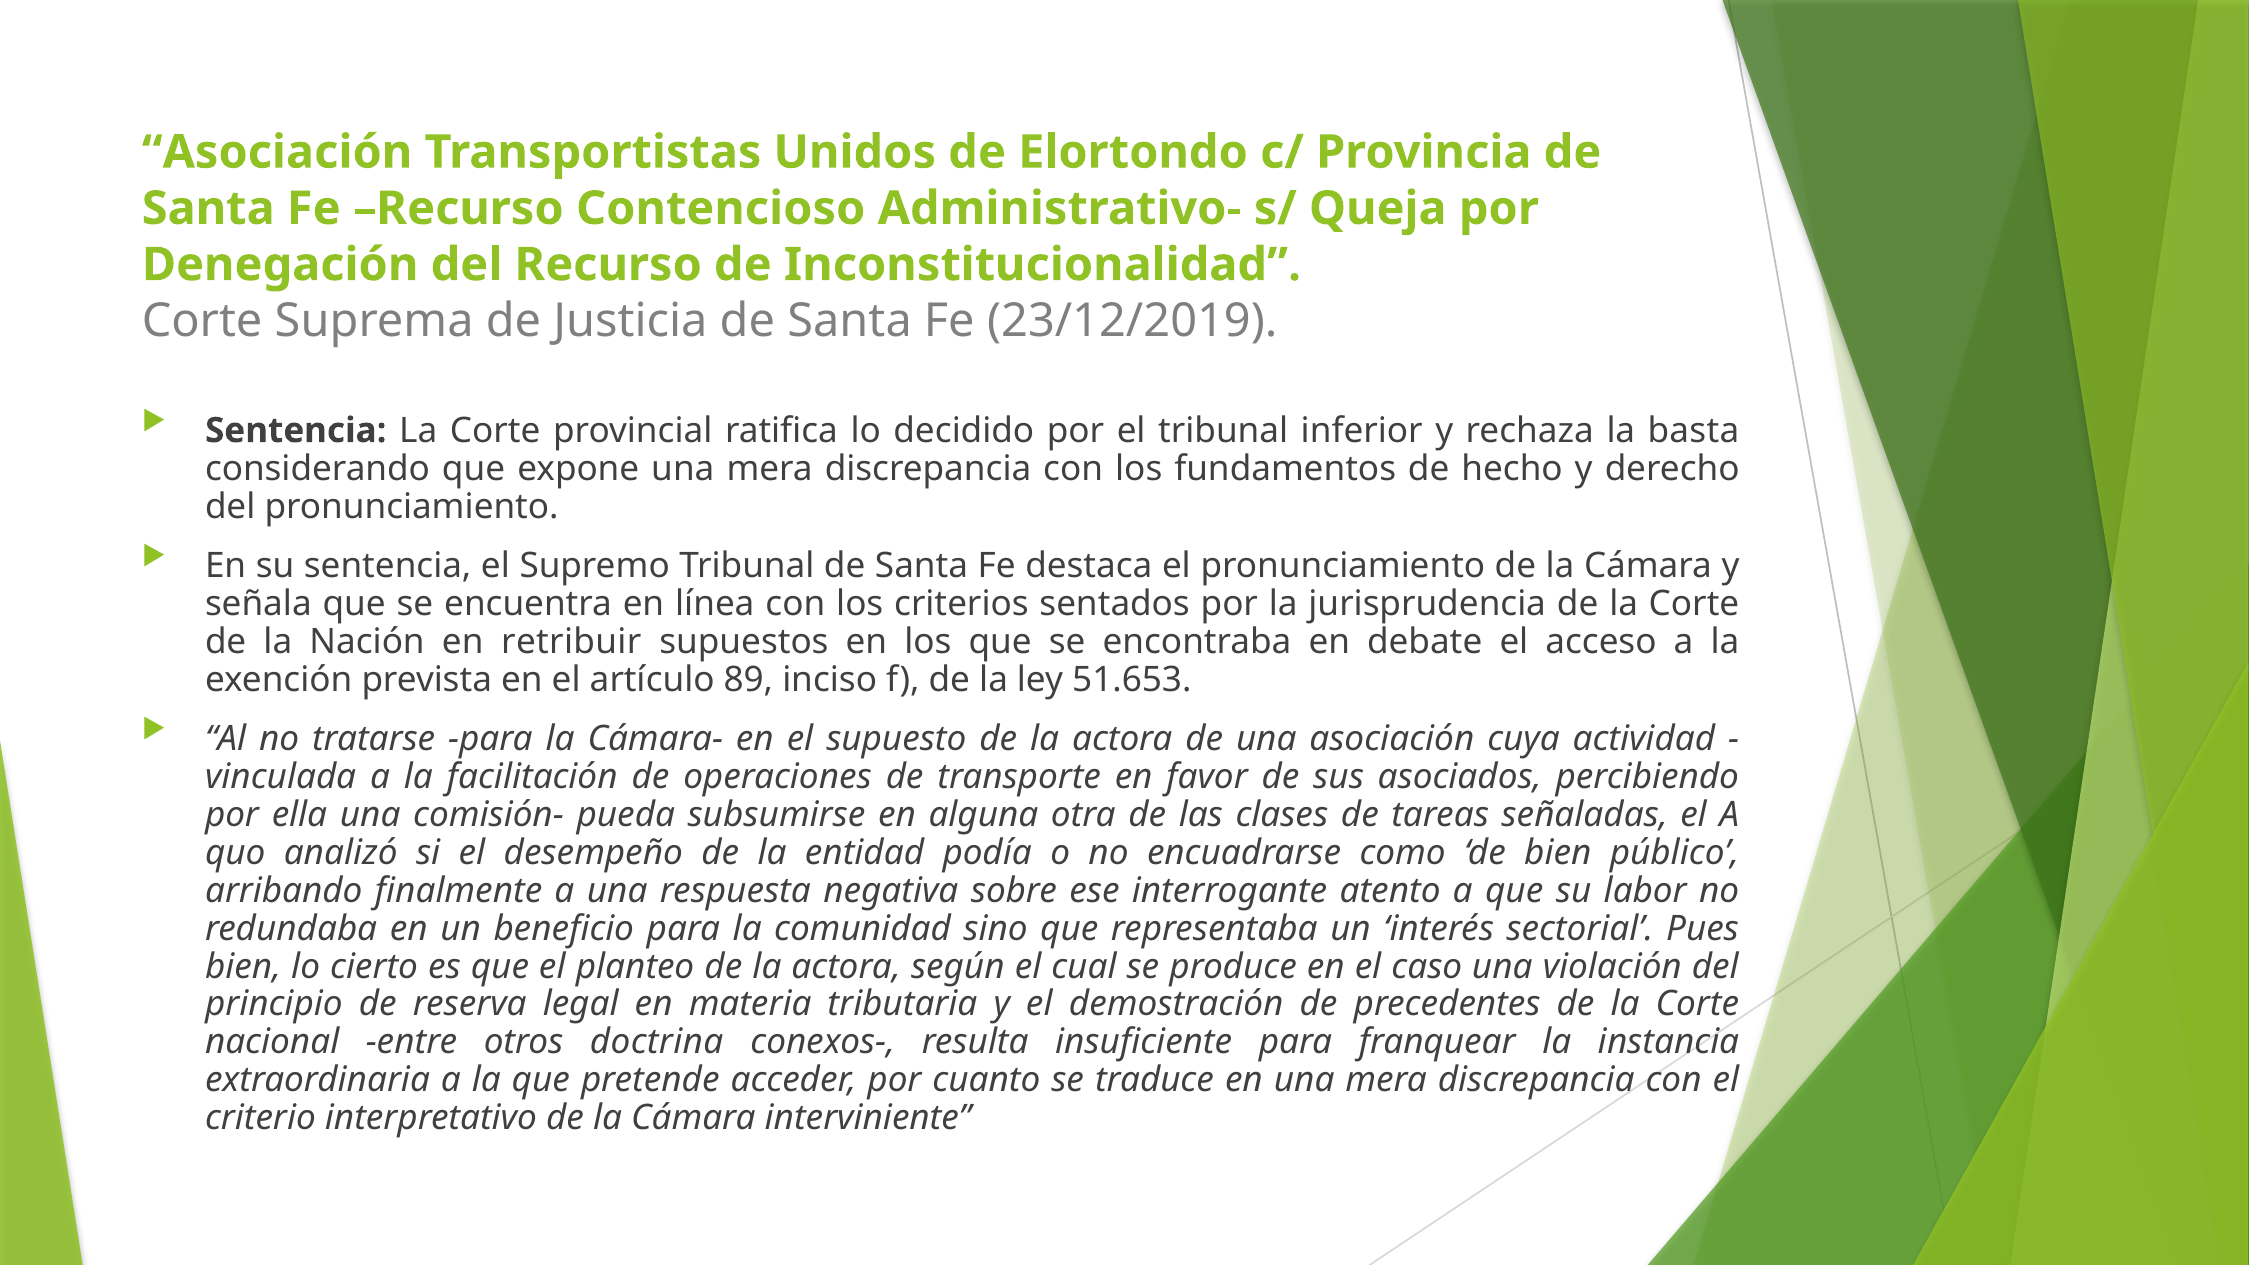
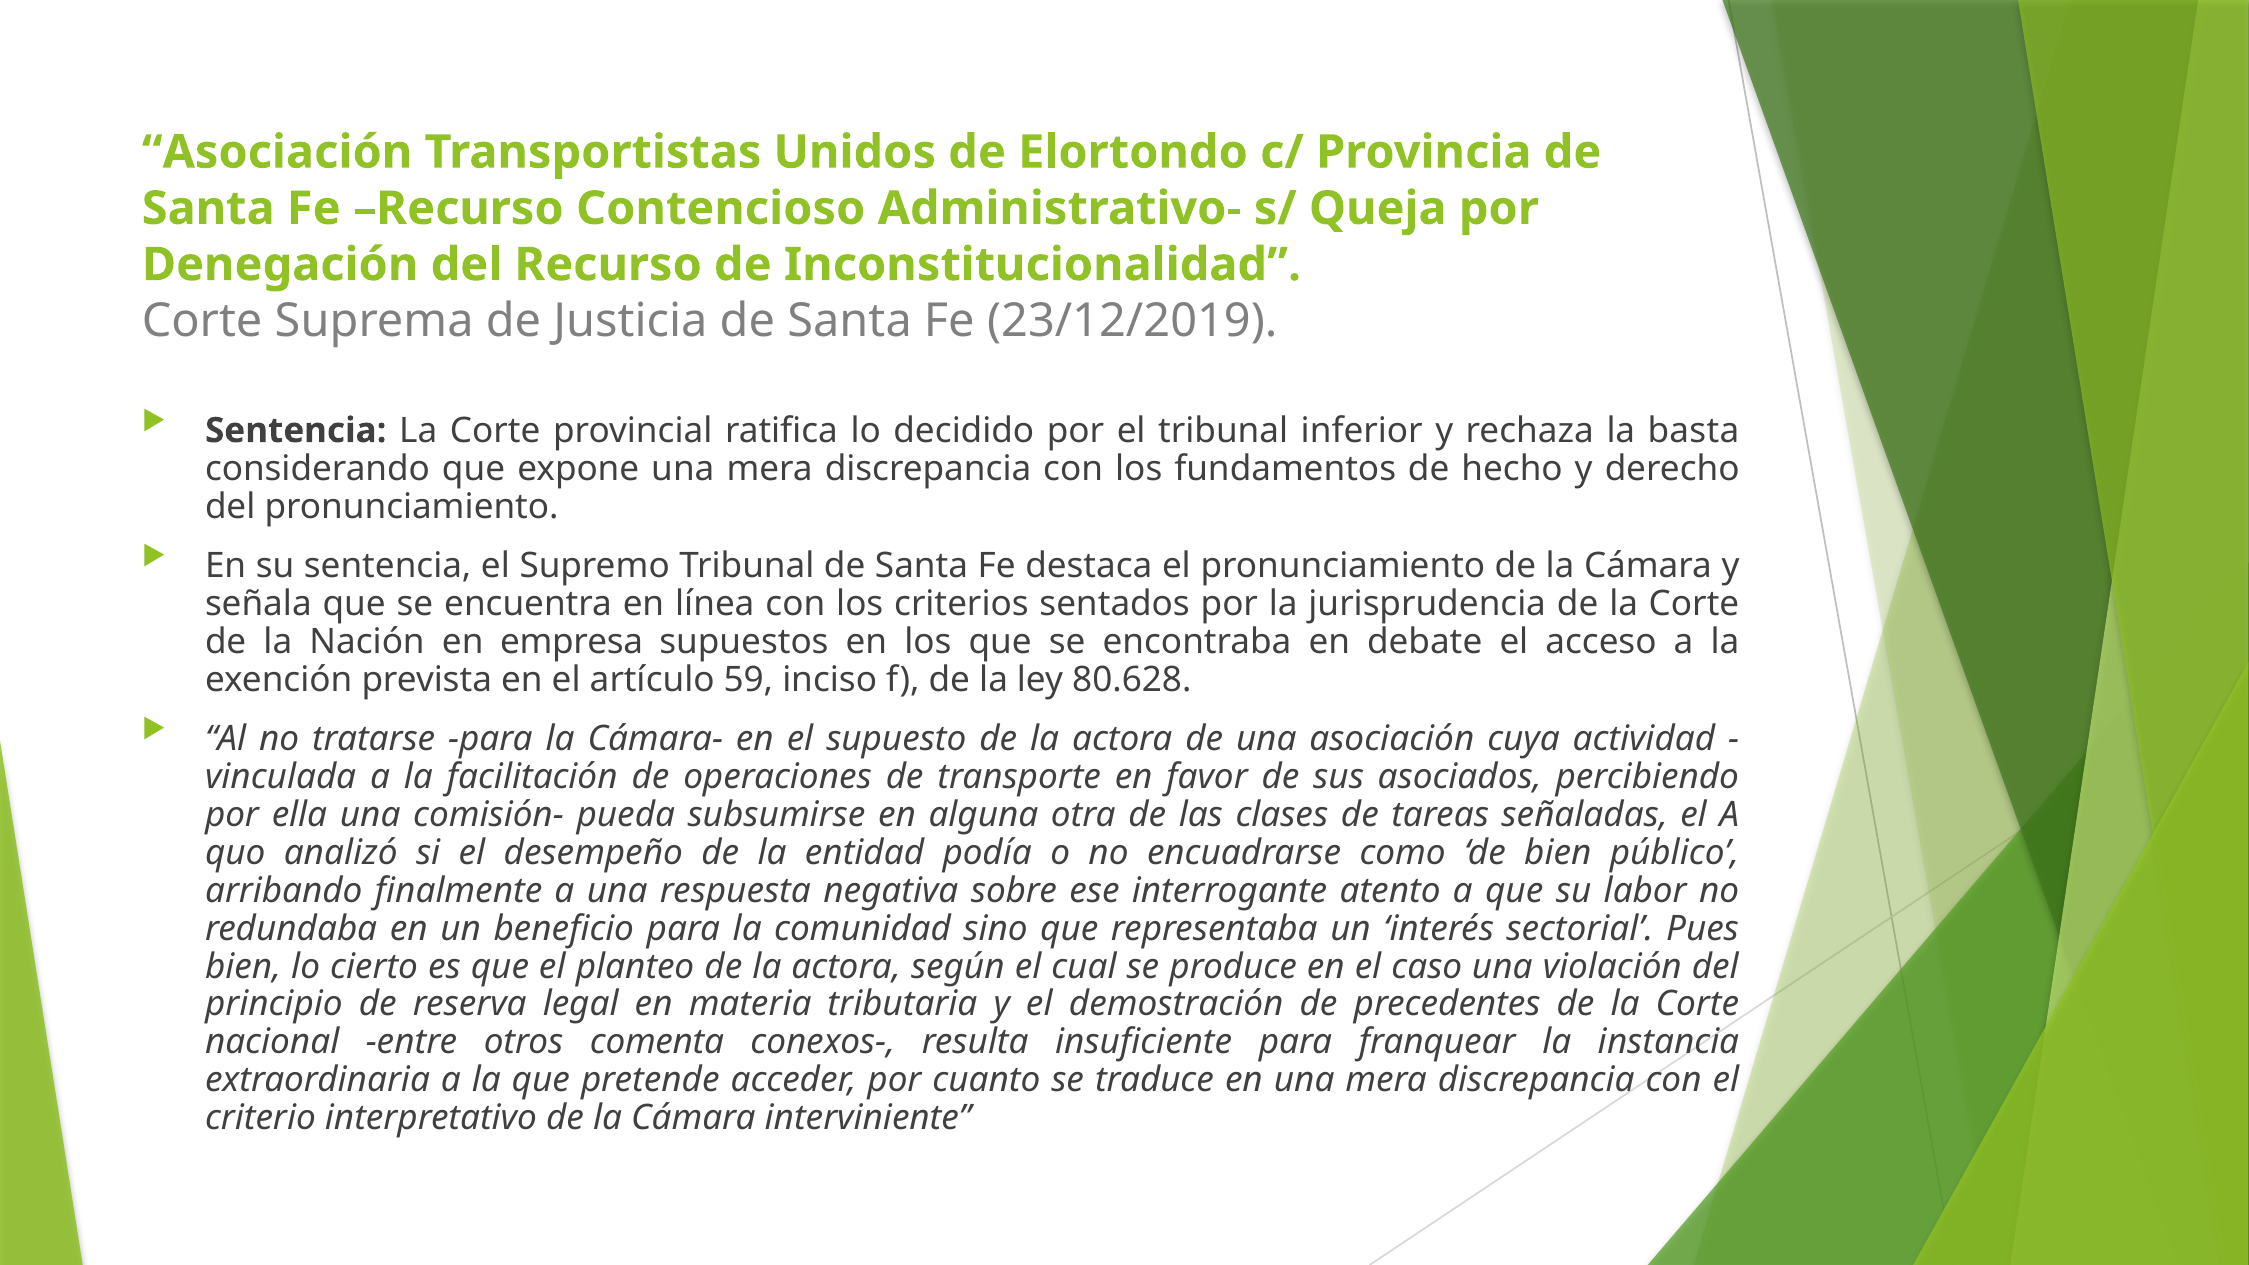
retribuir: retribuir -> empresa (572, 642)
89: 89 -> 59 (748, 680)
51.653: 51.653 -> 80.628 (1132, 680)
doctrina: doctrina -> comenta (657, 1042)
